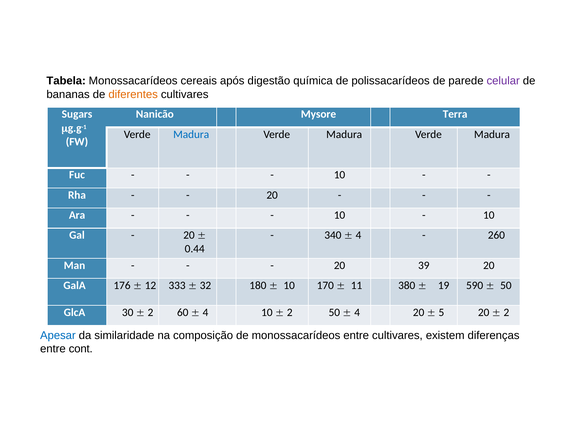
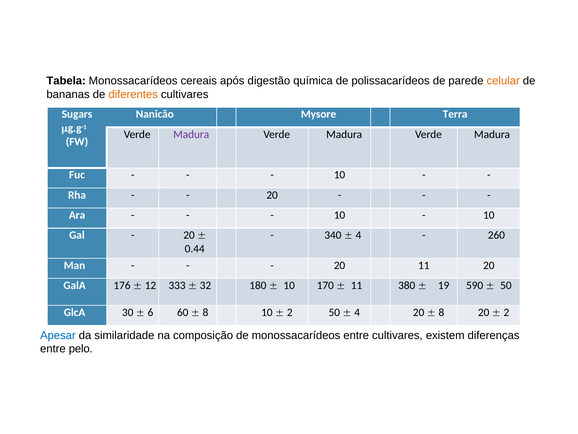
celular colour: purple -> orange (503, 81)
Madura colour: blue -> purple (191, 134)
20 39: 39 -> 11 (424, 265)
2: 2 -> 6 (150, 312)
4: 4 -> 8 (206, 312)
5: 5 -> 8 (441, 312)
cont: cont -> pelo (81, 349)
